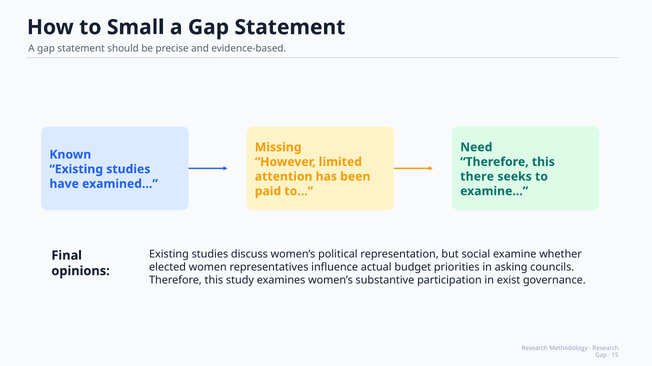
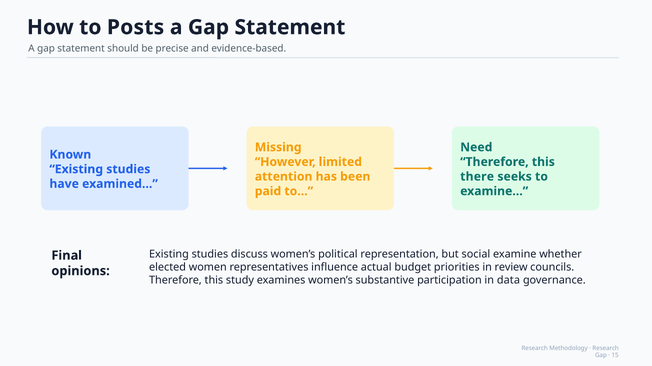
Small: Small -> Posts (136, 27)
asking: asking -> review (511, 268)
exist: exist -> data (508, 281)
